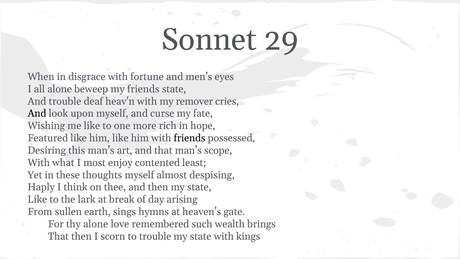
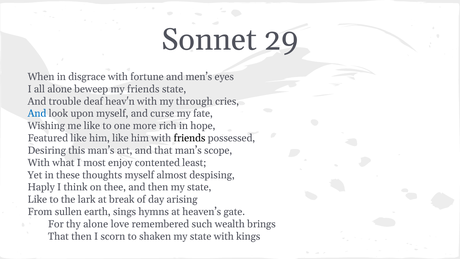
remover: remover -> through (194, 101)
And colour: black -> blue (37, 114)
to trouble: trouble -> shaken (155, 236)
